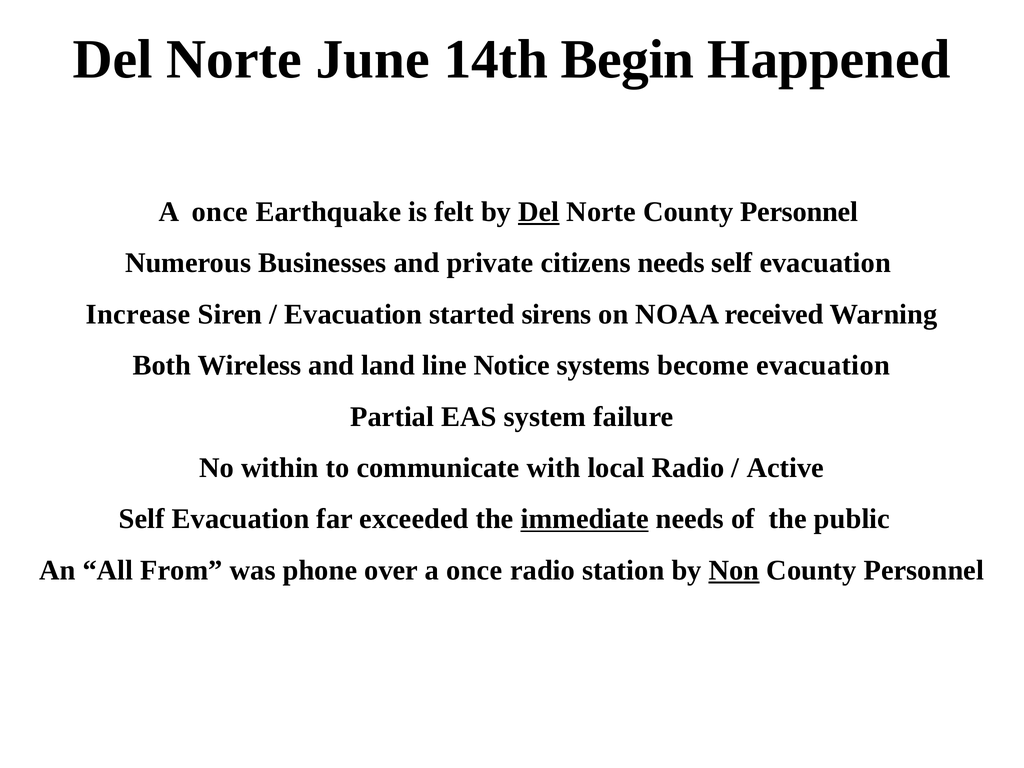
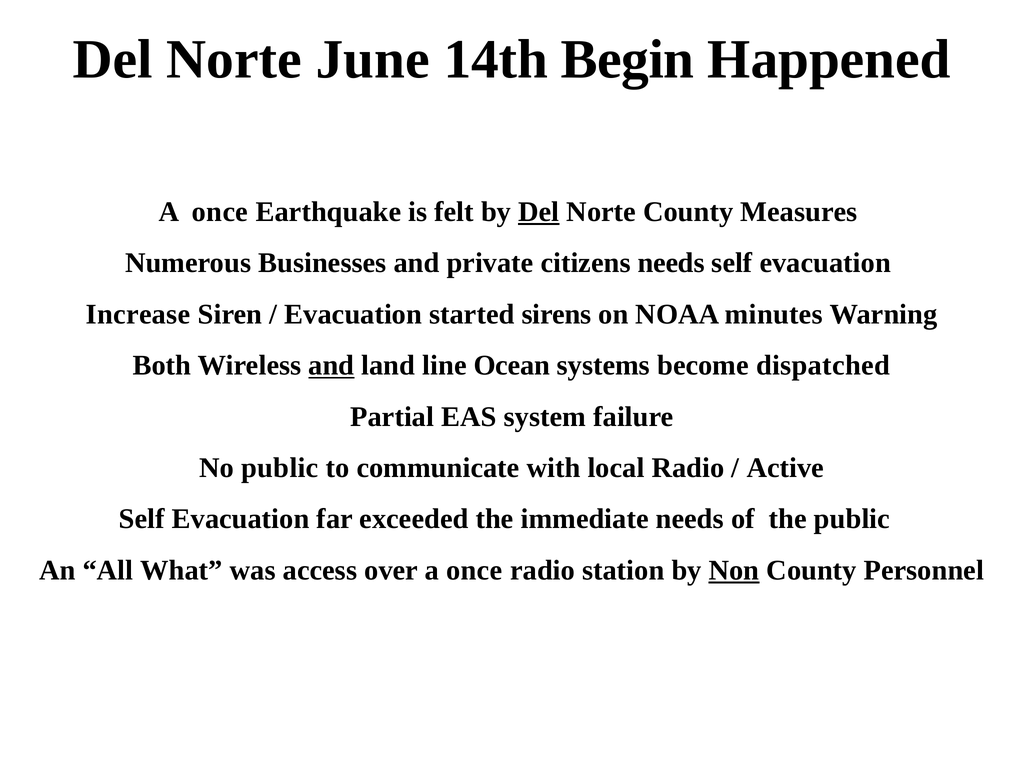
Norte County Personnel: Personnel -> Measures (799, 212)
received: received -> minutes (774, 314)
and underline: none -> present (331, 365)
Notice: Notice -> Ocean (512, 365)
become evacuation: evacuation -> dispatched (823, 365)
No within: within -> public (280, 468)
immediate underline: present -> none (585, 519)
From: From -> What (181, 570)
phone: phone -> access (320, 570)
